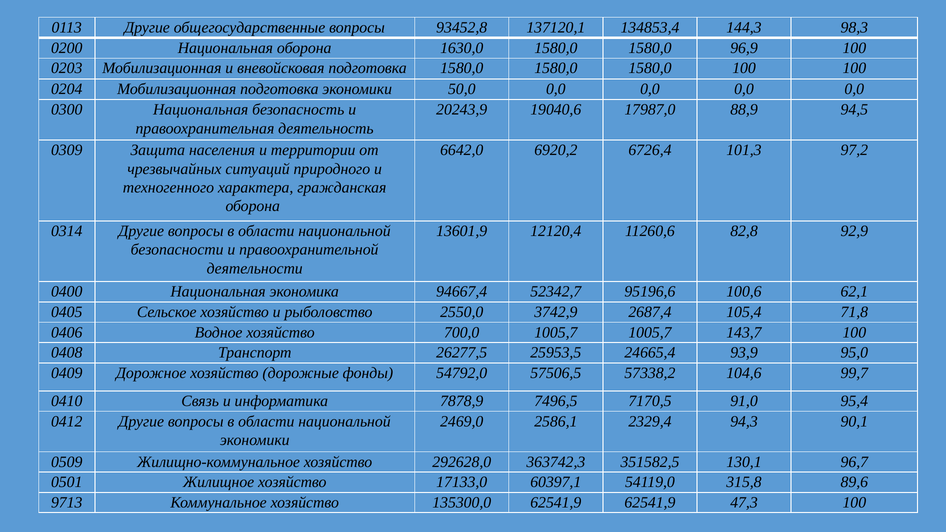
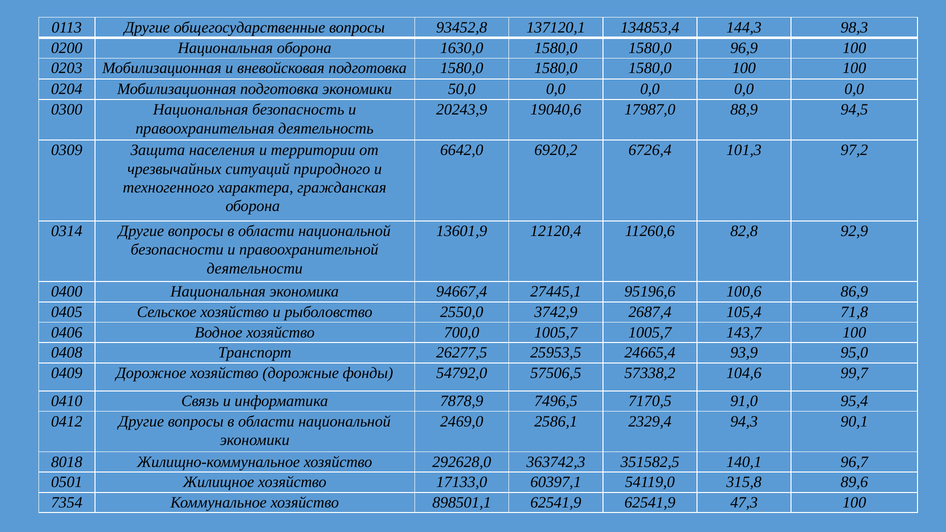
52342,7: 52342,7 -> 27445,1 (556, 292)
62,1: 62,1 -> 86,9 (854, 292)
0509: 0509 -> 8018 (67, 462)
130,1: 130,1 -> 140,1 (744, 462)
9713: 9713 -> 7354 (67, 503)
135300,0: 135300,0 -> 898501,1 (462, 503)
